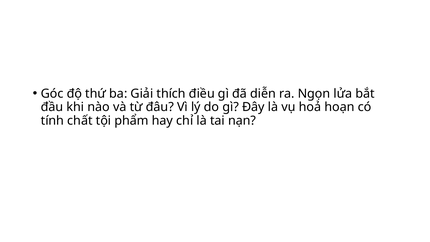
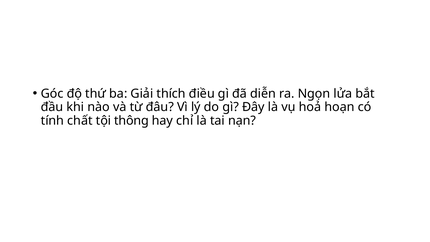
phẩm: phẩm -> thông (132, 121)
